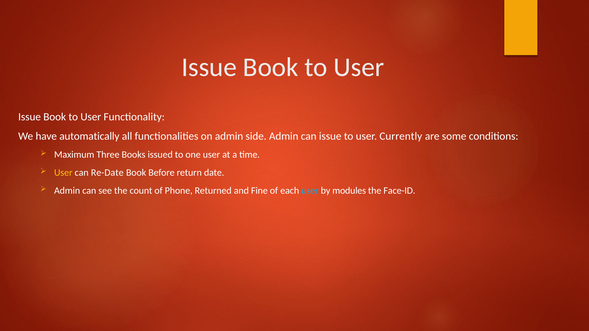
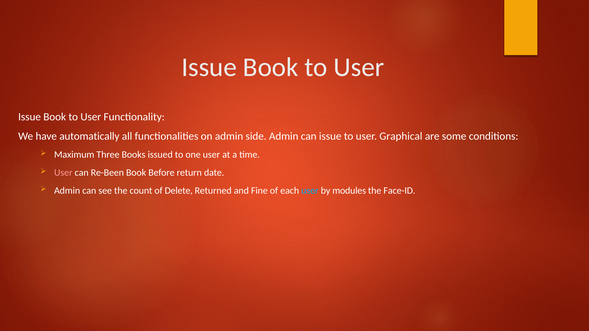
Currently: Currently -> Graphical (401, 136)
User colour: yellow -> pink (63, 173)
Re-Date: Re-Date -> Re-Been (107, 173)
Phone: Phone -> Delete (179, 191)
